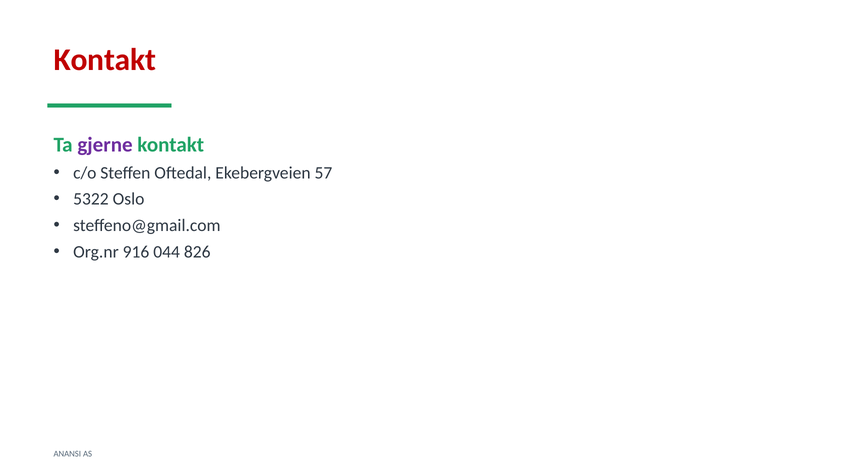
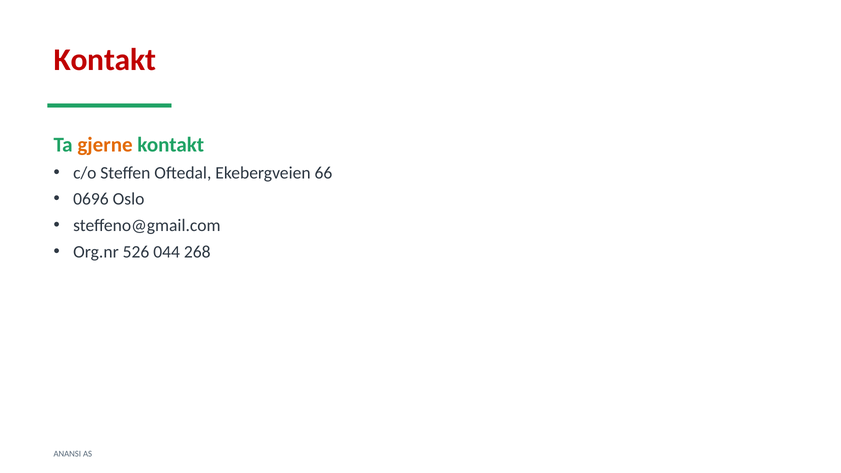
gjerne colour: purple -> orange (105, 145)
57: 57 -> 66 (323, 173)
5322: 5322 -> 0696 (91, 199)
916: 916 -> 526 (136, 252)
826: 826 -> 268 (197, 252)
